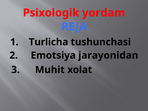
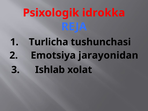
yordam: yordam -> idrokka (104, 13)
Muhit: Muhit -> Ishlab (50, 70)
